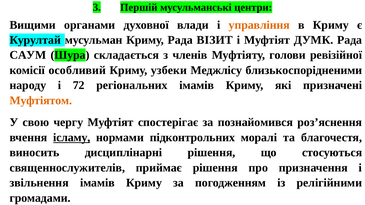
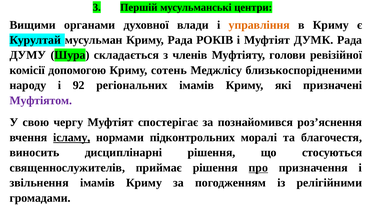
ВІЗИТ: ВІЗИТ -> РОКІВ (215, 40)
САУМ: САУМ -> ДУМУ (28, 55)
особливий: особливий -> допомогою (77, 70)
узбеки: узбеки -> сотень (169, 70)
72: 72 -> 92 (79, 85)
Муфтіятом colour: orange -> purple (41, 101)
про underline: none -> present (258, 168)
